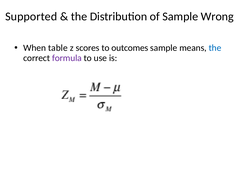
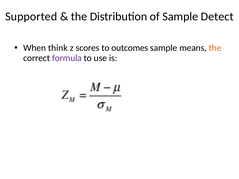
Wrong: Wrong -> Detect (217, 17)
table: table -> think (58, 48)
the colour: blue -> orange (215, 48)
